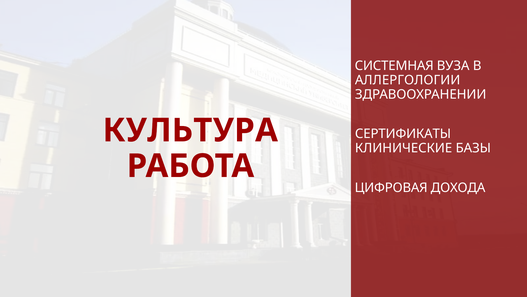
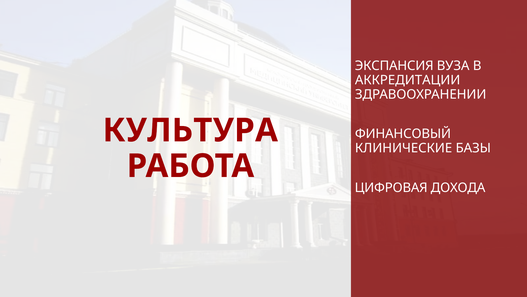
СИСТЕМНАЯ: СИСТЕМНАЯ -> ЭКСПАНСИЯ (394, 66)
АЛЛЕРГОЛОГИИ: АЛЛЕРГОЛОГИИ -> АККРЕДИТАЦИИ (408, 80)
СЕРТИФИКАТЫ: СЕРТИФИКАТЫ -> ФИНАНСОВЫЙ (403, 134)
